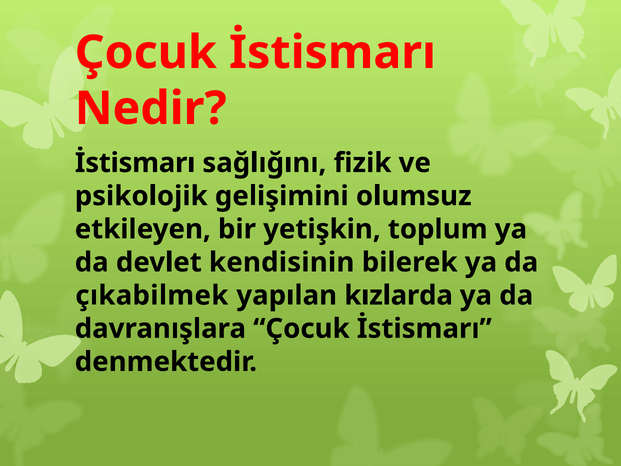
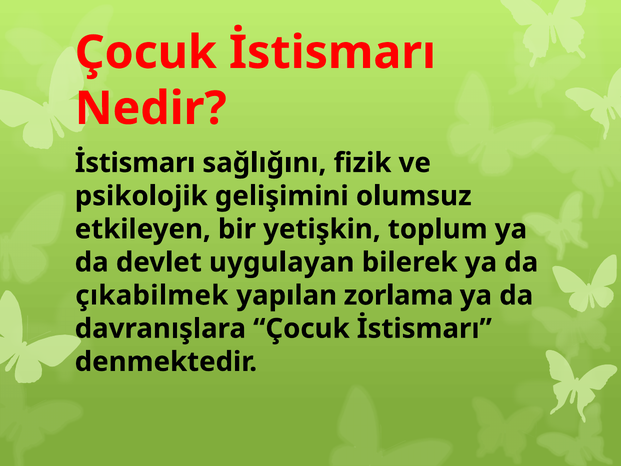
kendisinin: kendisinin -> uygulayan (282, 262)
kızlarda: kızlarda -> zorlama (399, 295)
